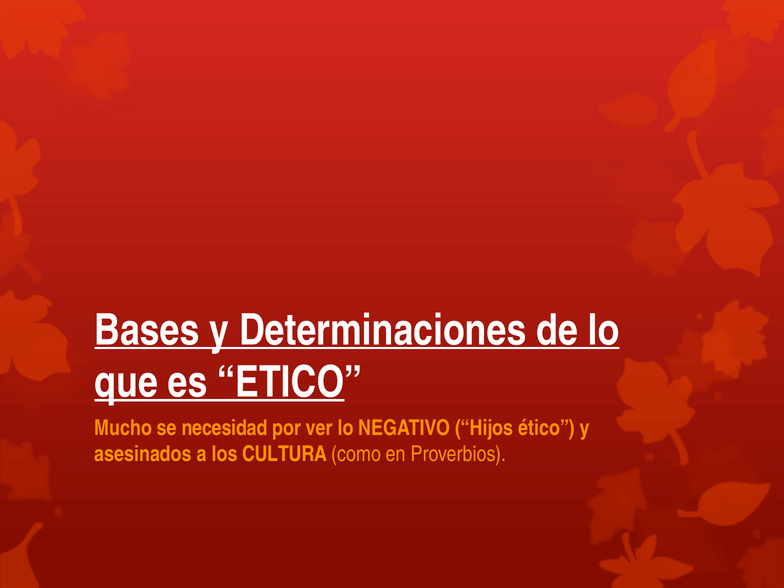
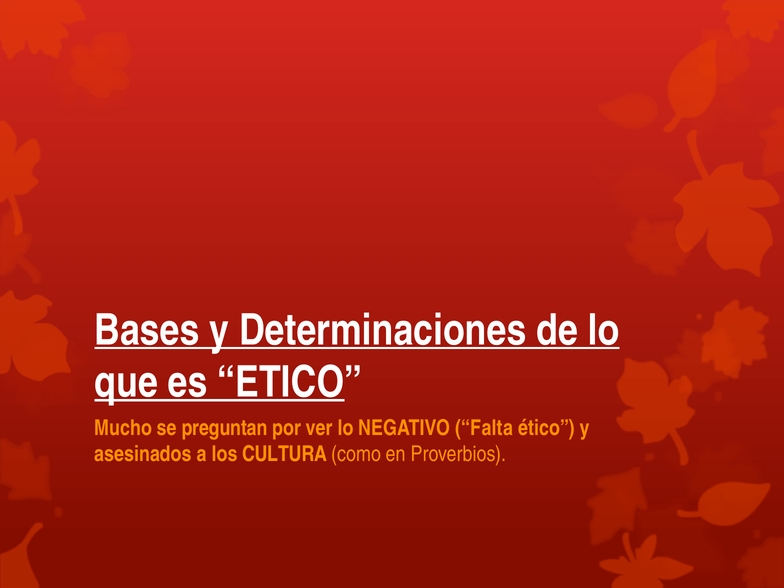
necesidad: necesidad -> preguntan (225, 428)
Hijos: Hijos -> Falta (484, 428)
